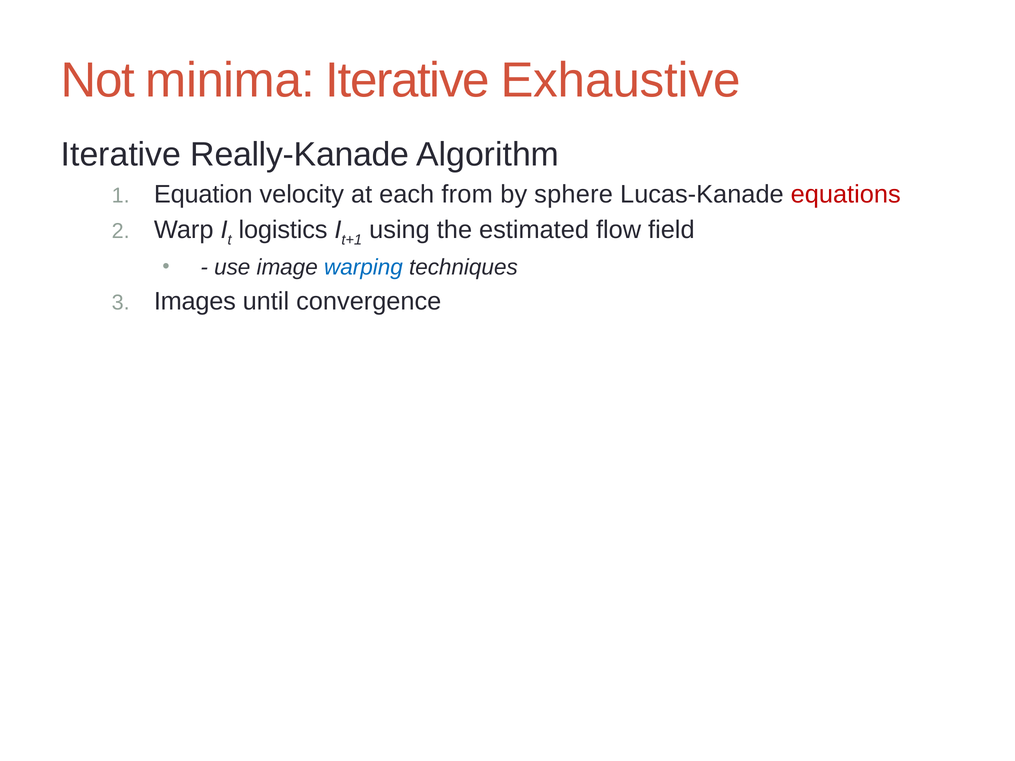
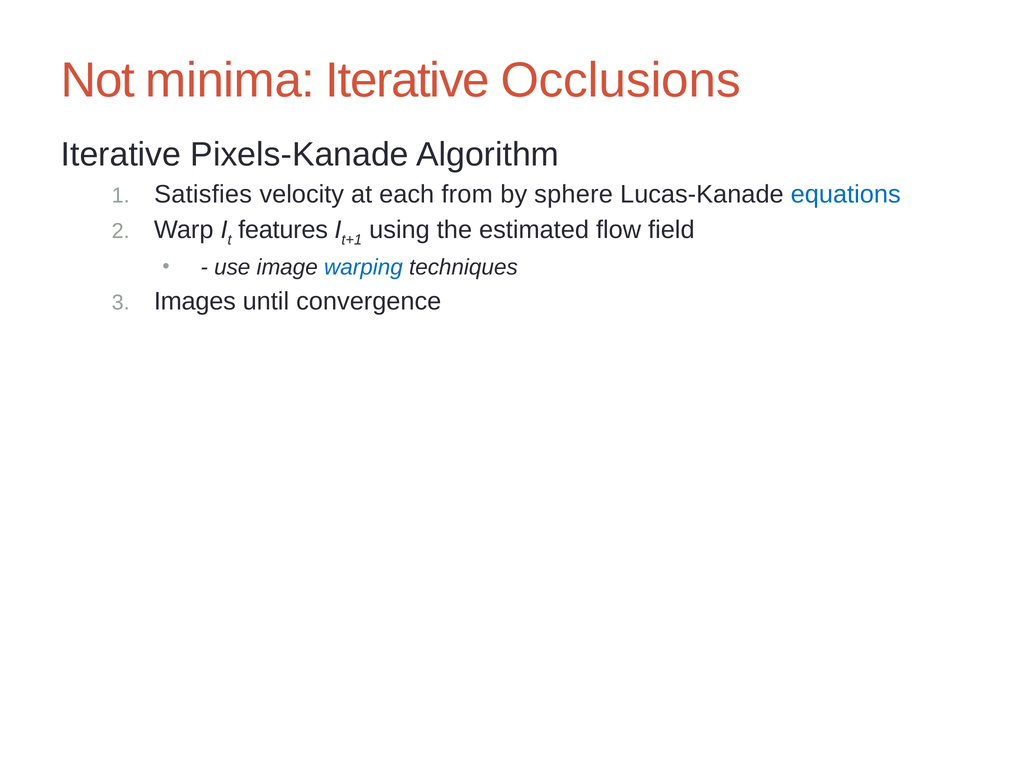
Exhaustive: Exhaustive -> Occlusions (621, 80)
Really-Kanade: Really-Kanade -> Pixels-Kanade (300, 155)
Equation: Equation -> Satisfies (203, 195)
equations colour: red -> blue (846, 195)
logistics: logistics -> features (283, 230)
